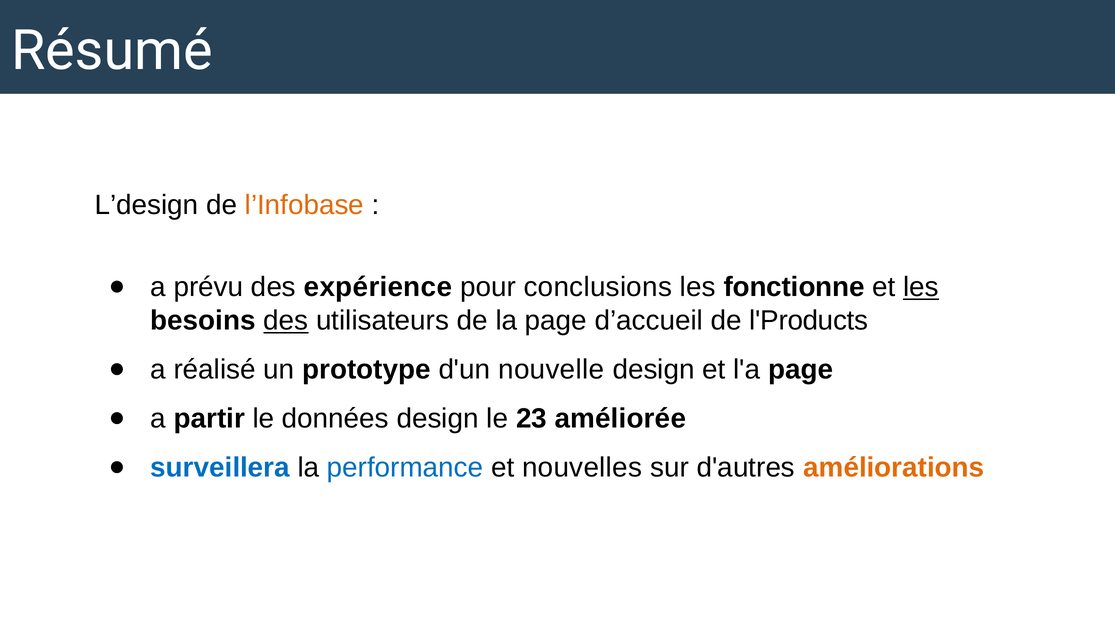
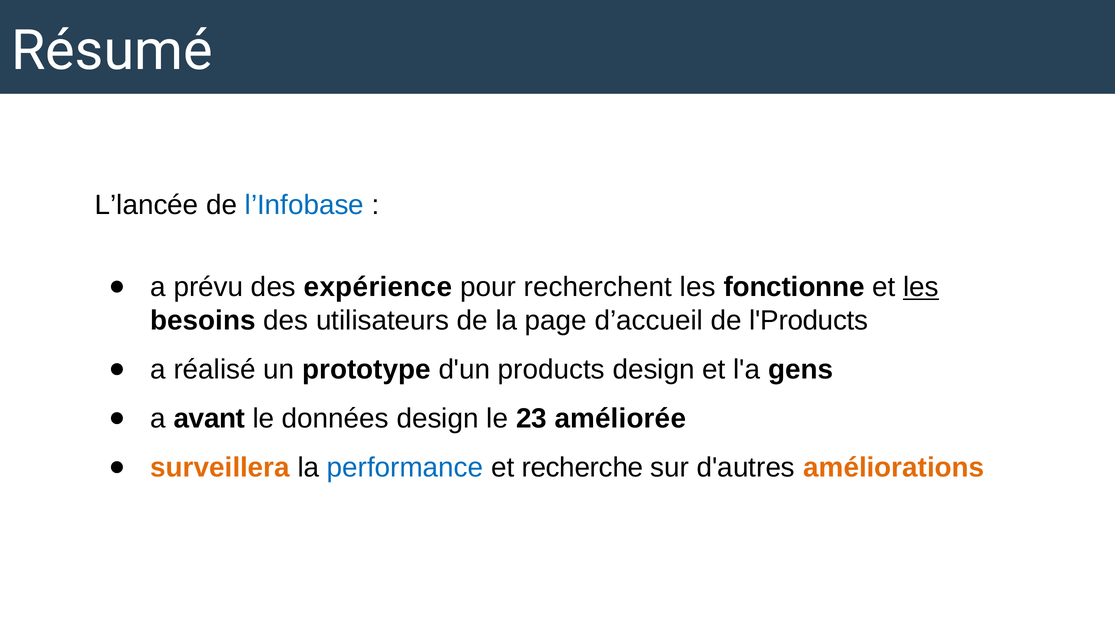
L’design: L’design -> L’lancée (147, 205)
l’Infobase colour: orange -> blue (304, 205)
conclusions: conclusions -> recherchent (598, 287)
des underline: present -> none (286, 321)
nouvelle: nouvelle -> products (551, 370)
l'a page: page -> gens (801, 370)
partir: partir -> avant (209, 419)
surveillera colour: blue -> orange (220, 468)
nouvelles: nouvelles -> recherche (582, 468)
